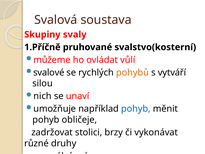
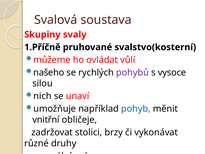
svalové: svalové -> našeho (49, 72)
pohybů colour: orange -> purple (132, 72)
vytváří: vytváří -> vysoce (172, 72)
pohyb: pohyb -> vnitřní (46, 120)
